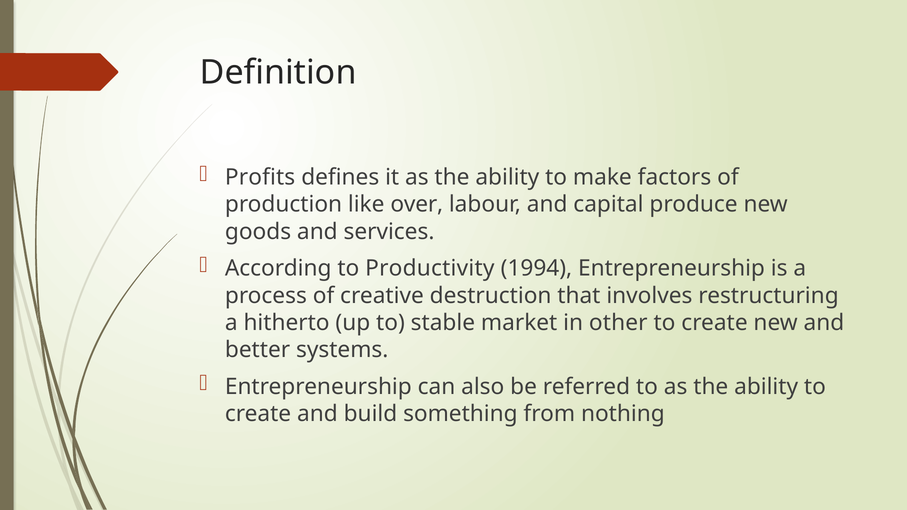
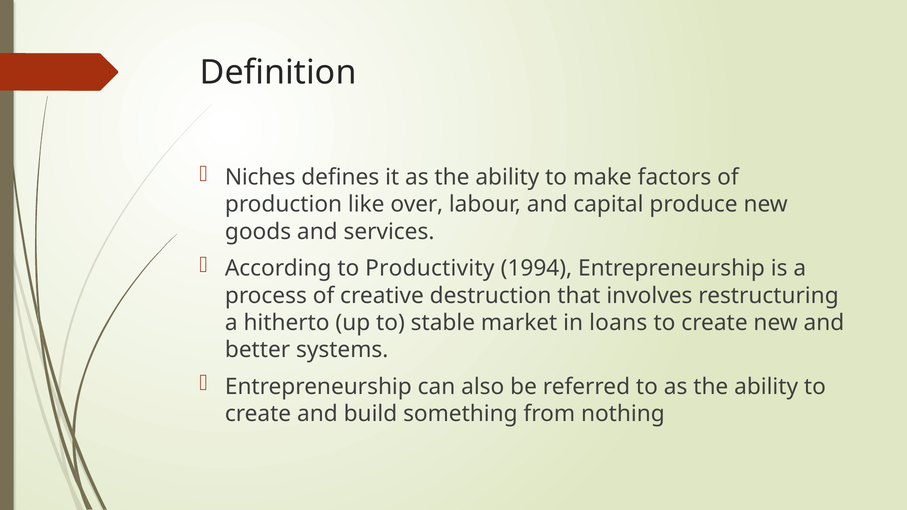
Profits: Profits -> Niches (260, 177)
other: other -> loans (618, 323)
